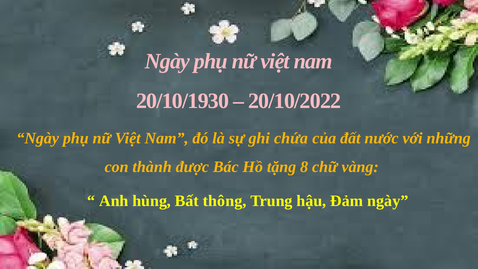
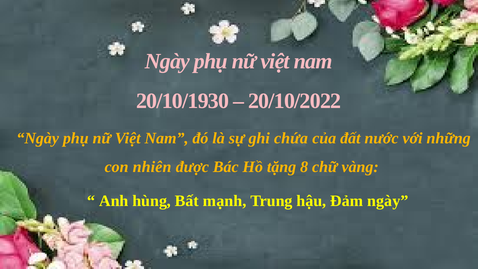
thành: thành -> nhiên (152, 167)
thông: thông -> mạnh (225, 201)
